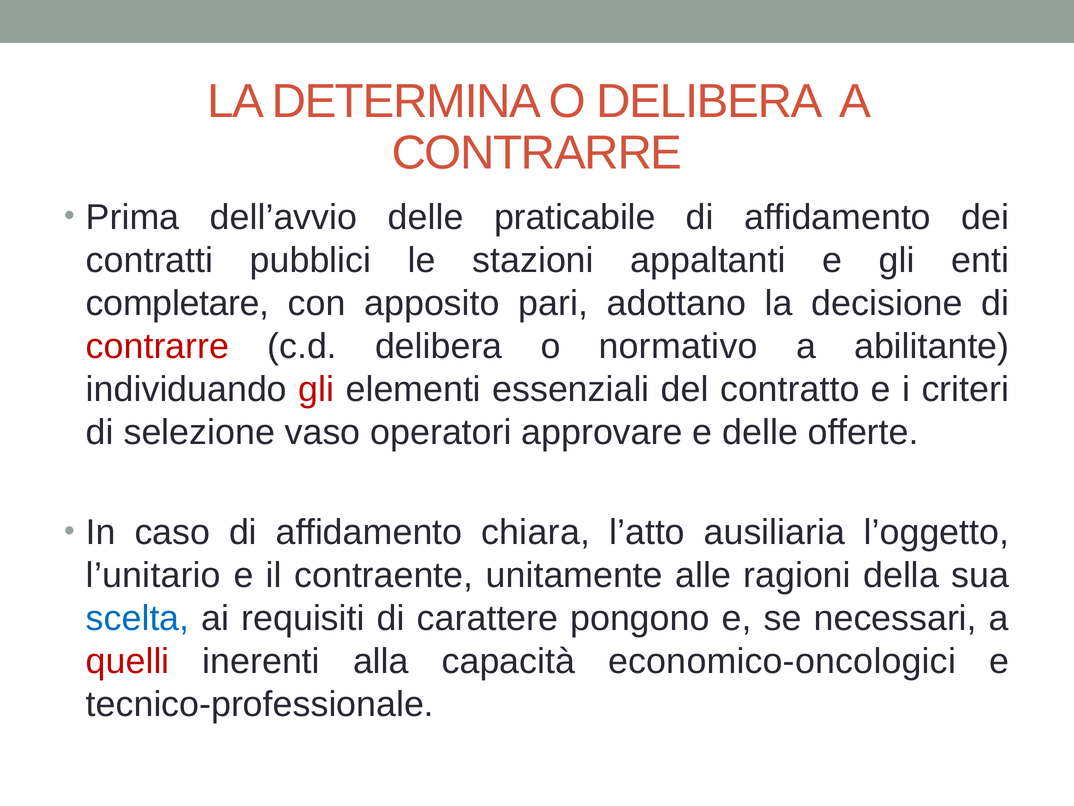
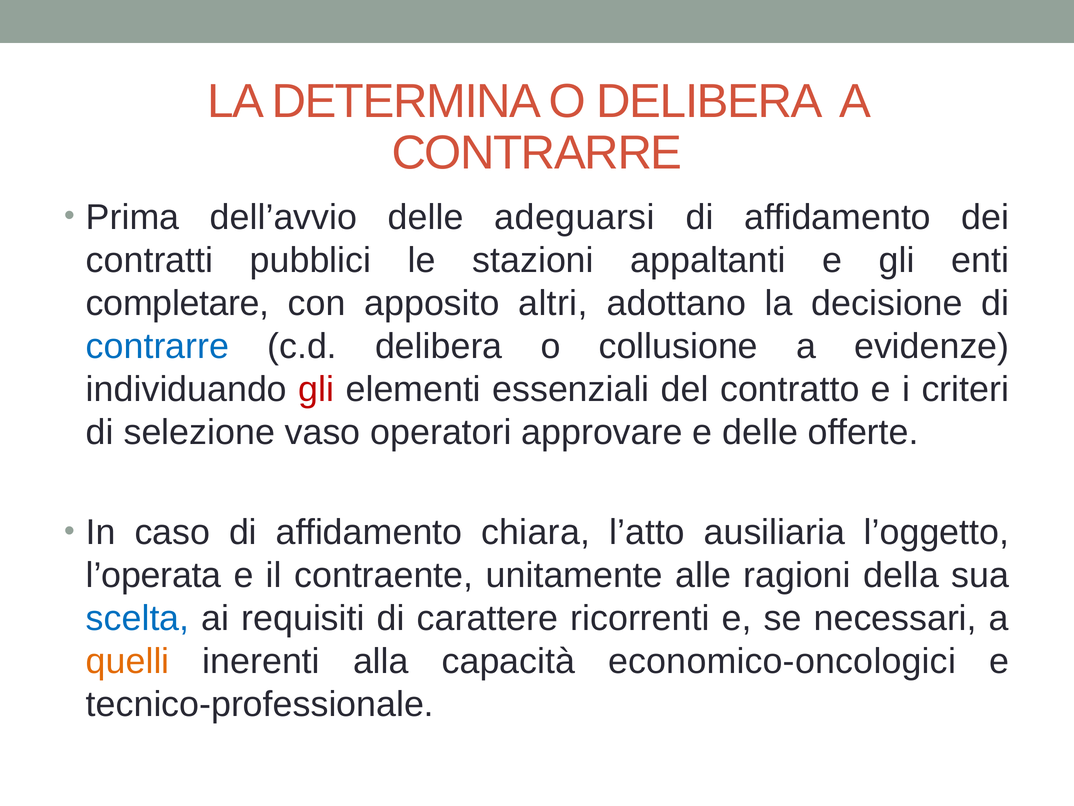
praticabile: praticabile -> adeguarsi (575, 217)
pari: pari -> altri (553, 303)
contrarre colour: red -> blue (158, 346)
normativo: normativo -> collusione (678, 346)
abilitante: abilitante -> evidenze (932, 346)
l’unitario: l’unitario -> l’operata (154, 575)
pongono: pongono -> ricorrenti (640, 618)
quelli colour: red -> orange (128, 661)
